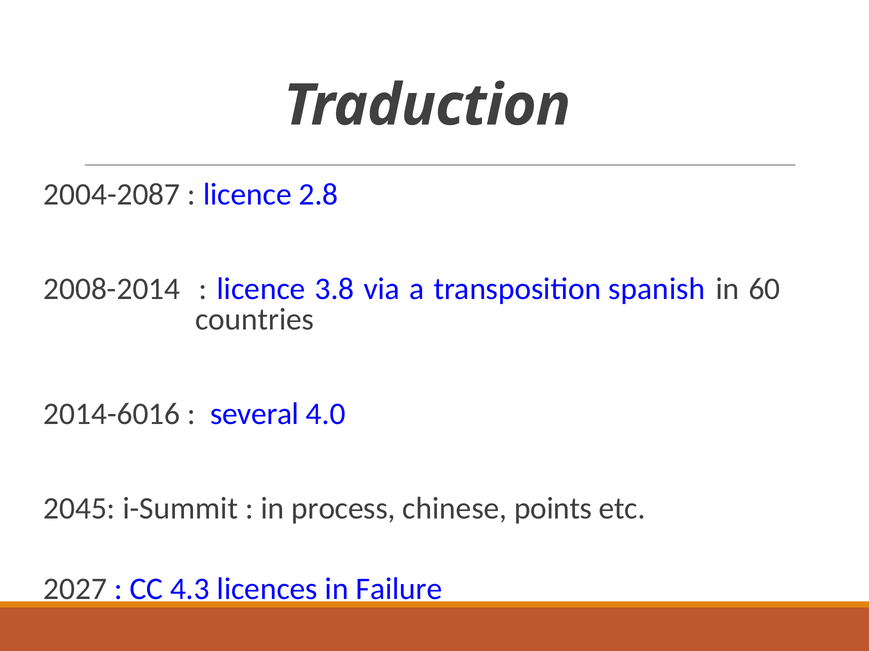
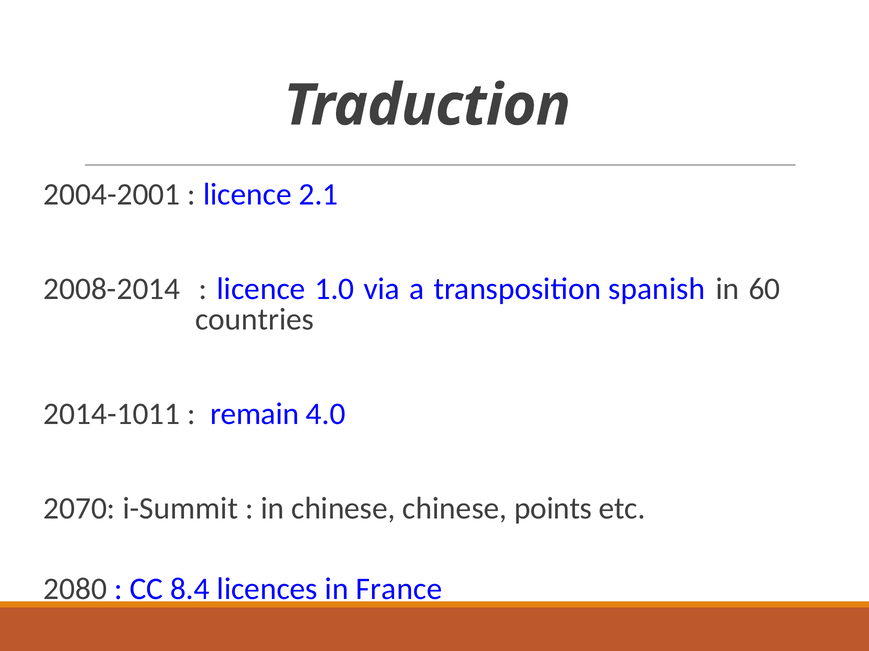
2004-2087: 2004-2087 -> 2004-2001 (112, 195)
2.8: 2.8 -> 2.1 (319, 195)
3.8: 3.8 -> 1.0 (335, 289)
2014-6016: 2014-6016 -> 2014-1011 (112, 414)
several: several -> remain (255, 414)
2045: 2045 -> 2070 (79, 509)
in process: process -> chinese (343, 509)
2027: 2027 -> 2080 (75, 589)
4.3: 4.3 -> 8.4 (190, 589)
Failure: Failure -> France (399, 589)
